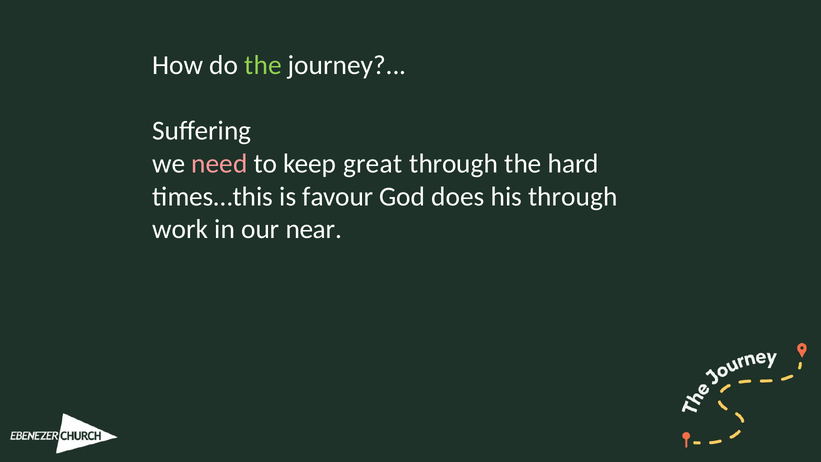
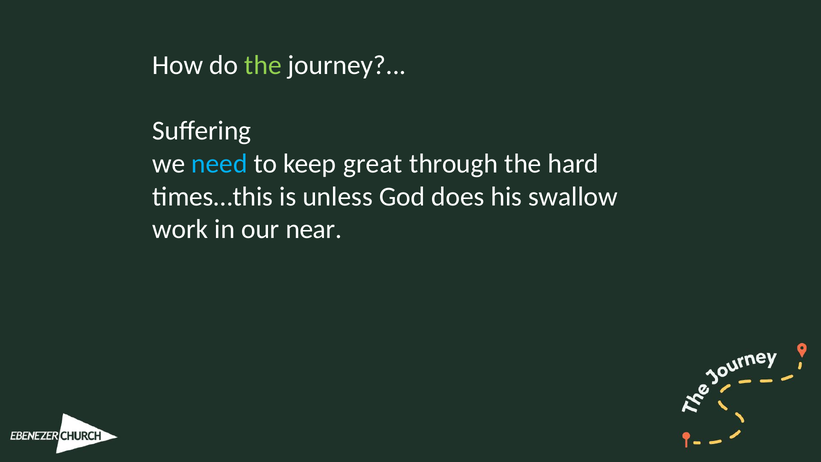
need colour: pink -> light blue (219, 164)
favour: favour -> unless (338, 196)
his through: through -> swallow (573, 196)
